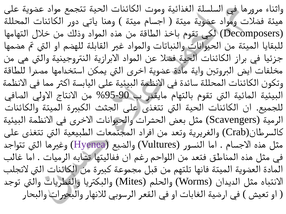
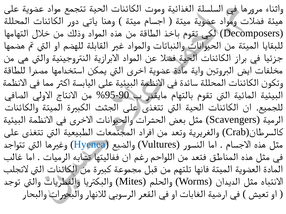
Hyenea colour: purple -> blue (90, 145)
